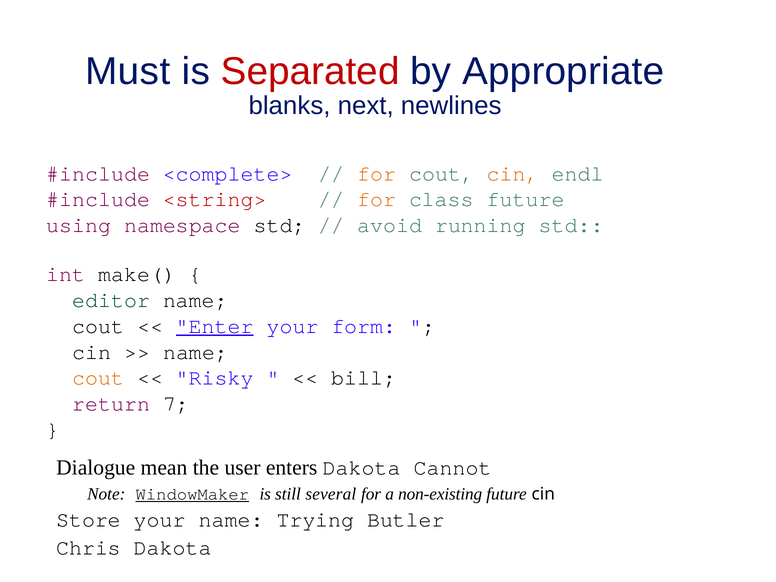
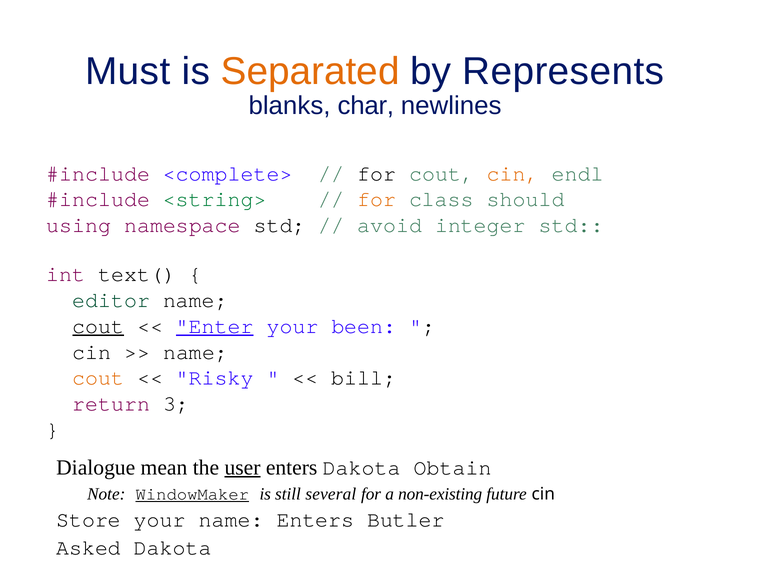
Separated colour: red -> orange (310, 72)
Appropriate: Appropriate -> Represents (563, 72)
next: next -> char (366, 106)
for colour: orange -> black (377, 173)
<string> colour: red -> green (215, 199)
class future: future -> should (526, 199)
running: running -> integer (480, 225)
make(: make( -> text( (137, 274)
cout underline: none -> present (98, 326)
form: form -> been (364, 326)
7: 7 -> 3 (176, 404)
user underline: none -> present (243, 468)
Cannot: Cannot -> Obtain (453, 468)
name Trying: Trying -> Enters (315, 520)
Chris: Chris -> Asked (89, 548)
